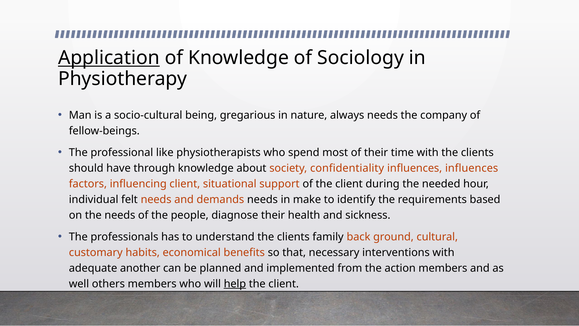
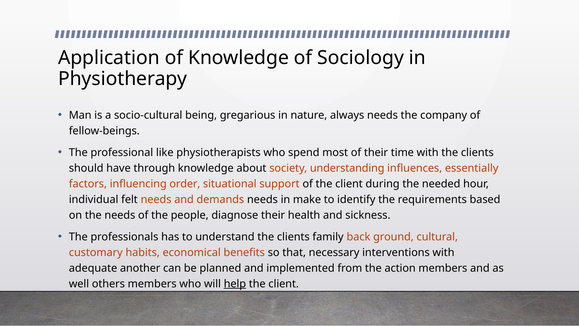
Application underline: present -> none (109, 58)
confidentiality: confidentiality -> understanding (347, 168)
influences influences: influences -> essentially (472, 168)
influencing client: client -> order (185, 184)
